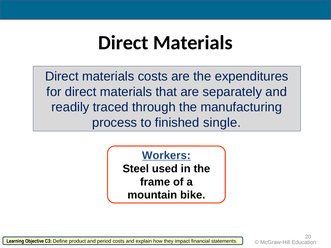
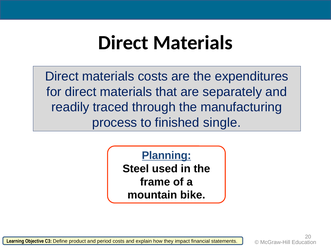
Workers: Workers -> Planning (166, 156)
